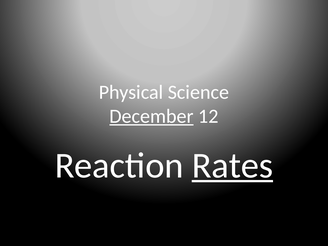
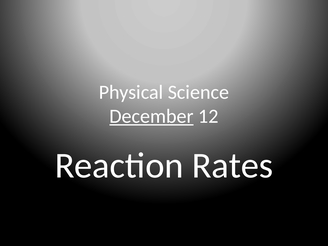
Rates underline: present -> none (232, 165)
